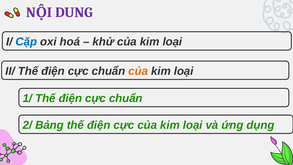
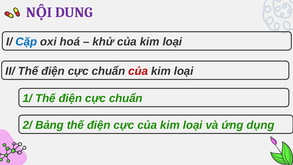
của colour: orange -> red (138, 71)
